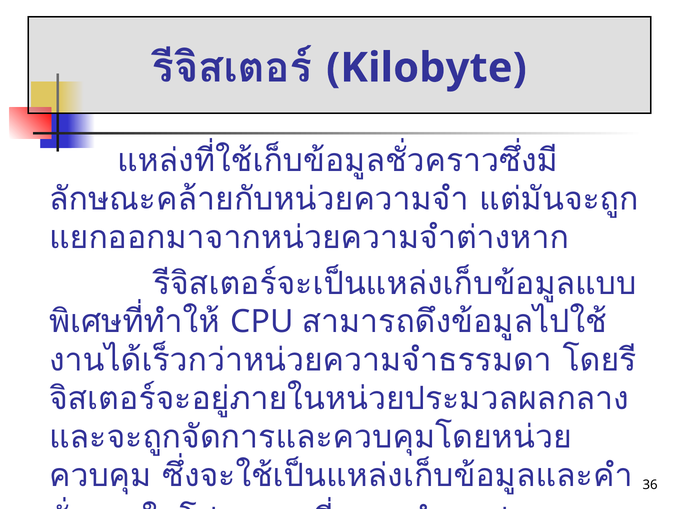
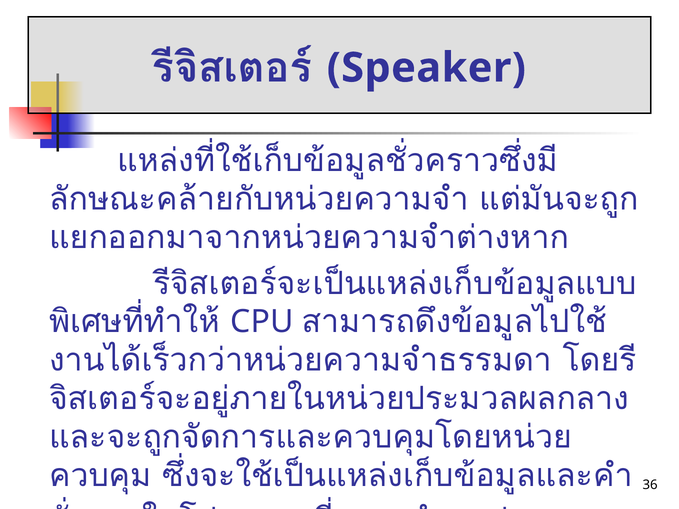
Kilobyte: Kilobyte -> Speaker (426, 68)
